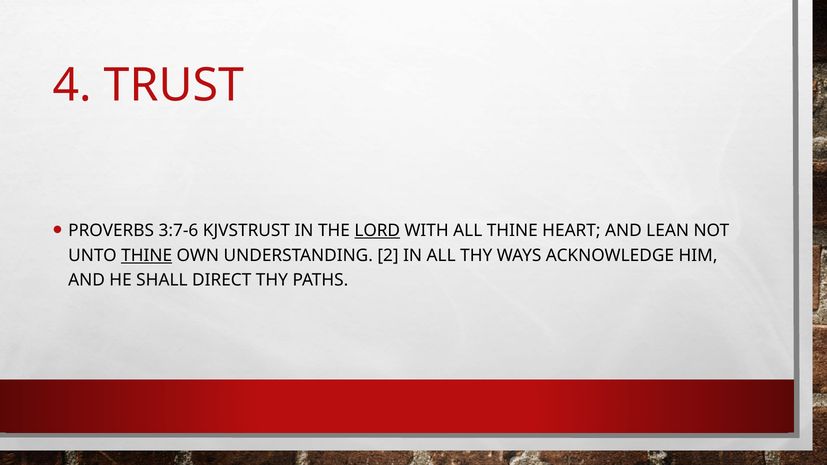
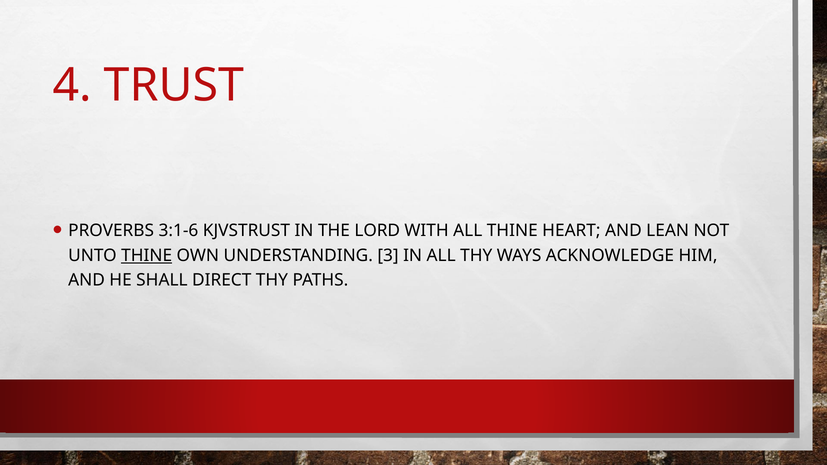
3:7-6: 3:7-6 -> 3:1-6 (178, 231)
LORD underline: present -> none (377, 231)
2: 2 -> 3 (388, 256)
